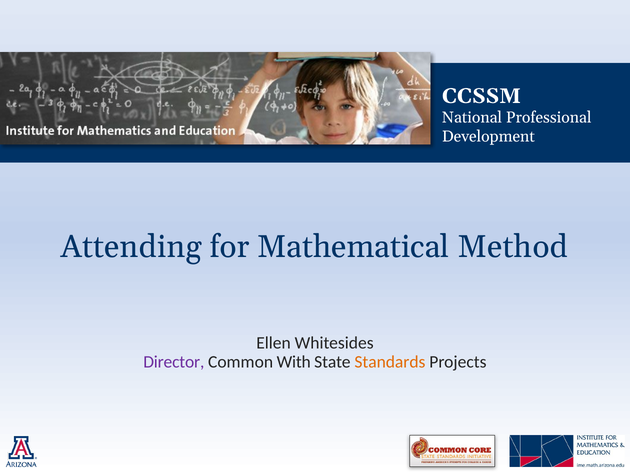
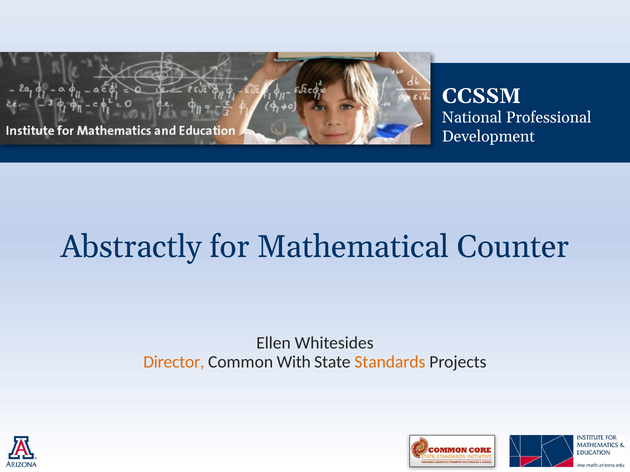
Attending: Attending -> Abstractly (131, 247)
Method: Method -> Counter (513, 247)
Director colour: purple -> orange (174, 362)
